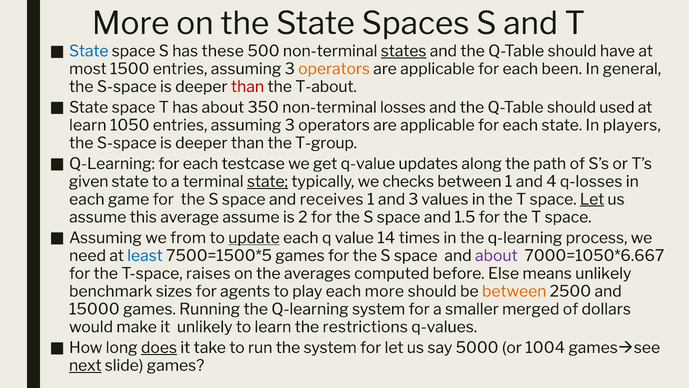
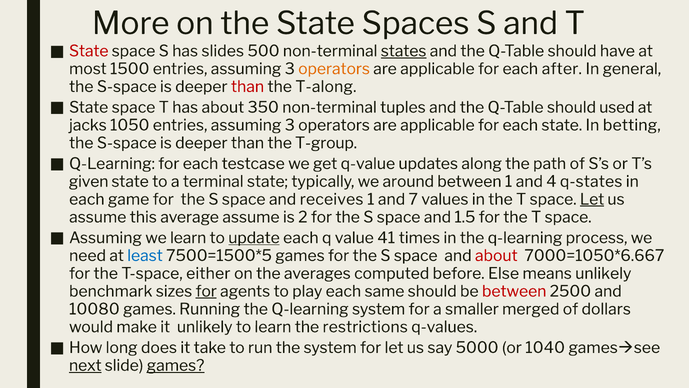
State colour: blue -> red (89, 51)
these: these -> slides (223, 51)
been: been -> after (562, 69)
T-about: T-about -> T-along (326, 87)
losses: losses -> tuples (403, 107)
learn: learn -> jacks (88, 125)
players: players -> betting (632, 125)
state underline: present -> none (268, 181)
checks: checks -> around (408, 181)
q-losses: q-losses -> q-states (591, 181)
and 3: 3 -> 7 (413, 199)
we from: from -> learn (188, 238)
14: 14 -> 41 (386, 238)
about colour: purple -> red (496, 255)
raises: raises -> either (208, 273)
for underline: none -> present (206, 291)
each more: more -> same (384, 291)
between colour: orange -> red (514, 291)
15000: 15000 -> 10080 (94, 309)
does underline: present -> none (159, 347)
1004: 1004 -> 1040 (545, 347)
games underline: none -> present (176, 365)
